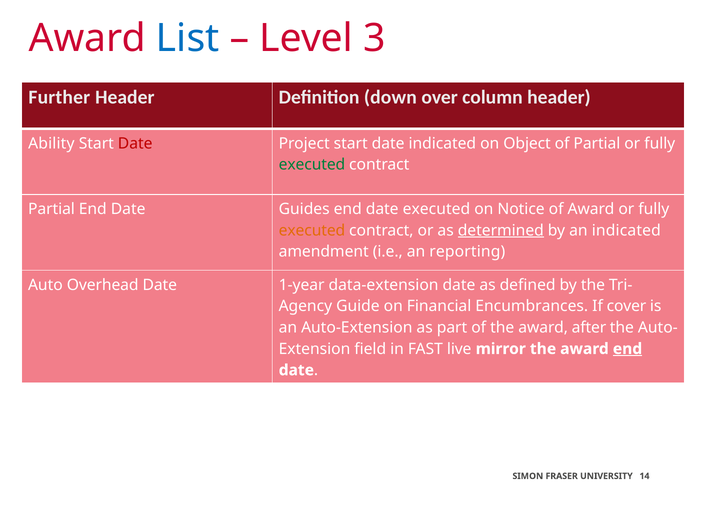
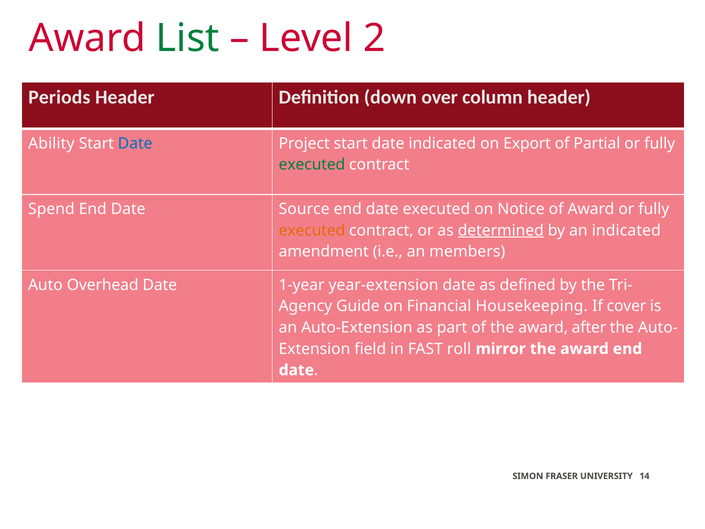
List colour: blue -> green (188, 38)
3: 3 -> 2 (374, 38)
Further: Further -> Periods (59, 97)
Date colour: red -> blue (135, 143)
Object: Object -> Export (527, 143)
Partial: Partial -> Spend (51, 209)
Guides: Guides -> Source (304, 209)
reporting: reporting -> members (467, 252)
data-extension: data-extension -> year-extension (384, 285)
Encumbrances: Encumbrances -> Housekeeping (532, 306)
live: live -> roll (459, 349)
end underline: present -> none (628, 349)
